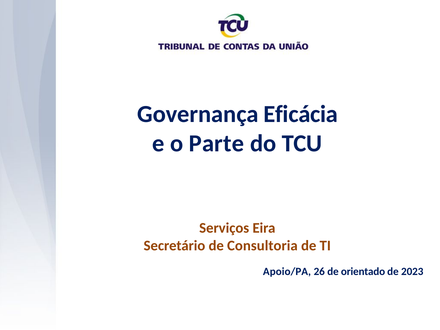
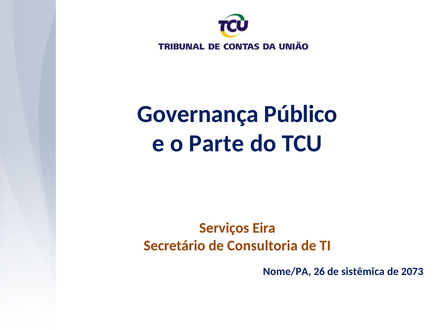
Eficácia: Eficácia -> Público (301, 114)
Apoio/PA: Apoio/PA -> Nome/PA (287, 272)
orientado: orientado -> sistêmica (363, 272)
2023: 2023 -> 2073 (412, 272)
